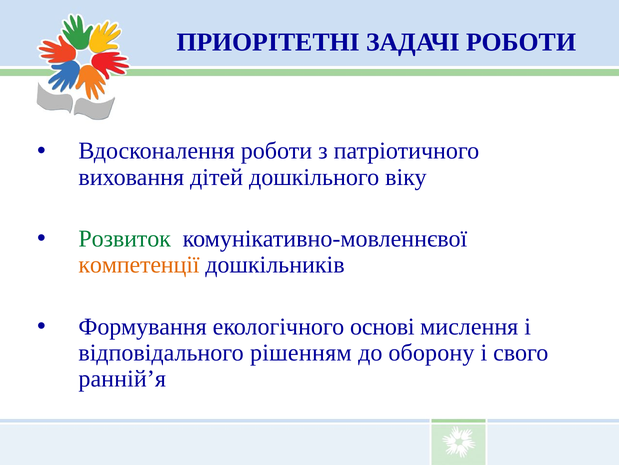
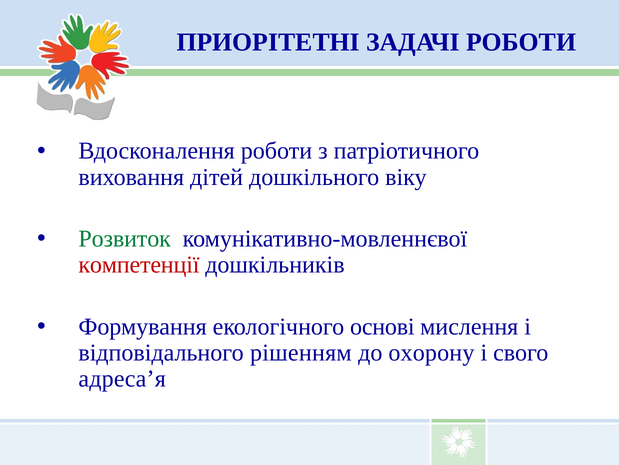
компетенції colour: orange -> red (139, 264)
оборону: оборону -> охорону (431, 352)
ранній’я: ранній’я -> адреса’я (122, 378)
